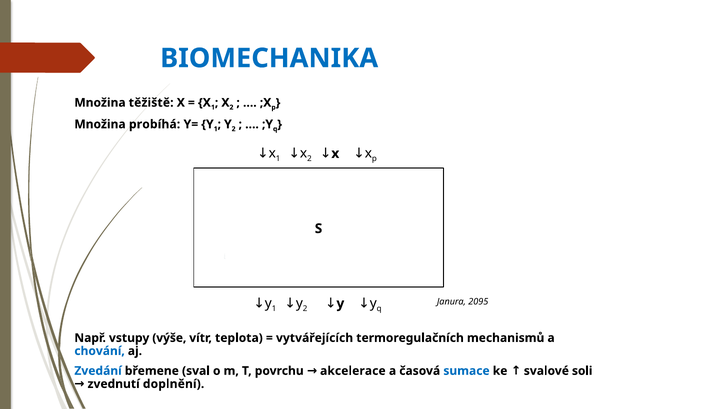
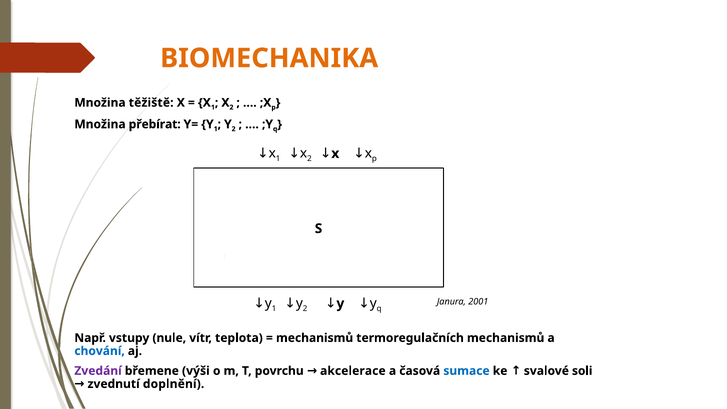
BIOMECHANIKA colour: blue -> orange (269, 58)
probíhá: probíhá -> přebírat (155, 124)
2095: 2095 -> 2001 (478, 302)
výše: výše -> nule (169, 338)
vytvářejících: vytvářejících -> mechanismů (315, 338)
Zvedání colour: blue -> purple (98, 371)
sval: sval -> výši (196, 371)
